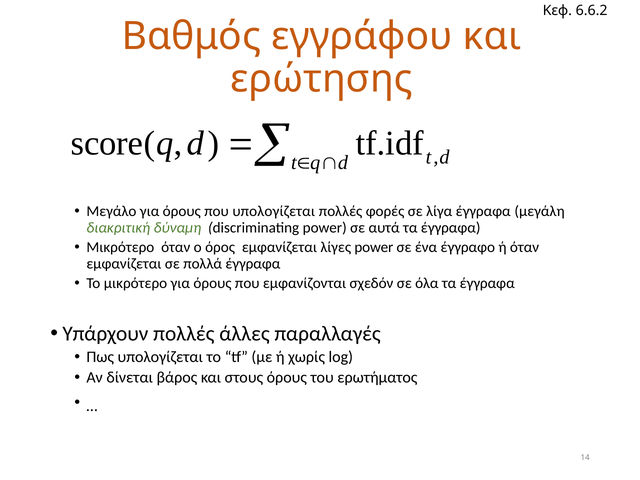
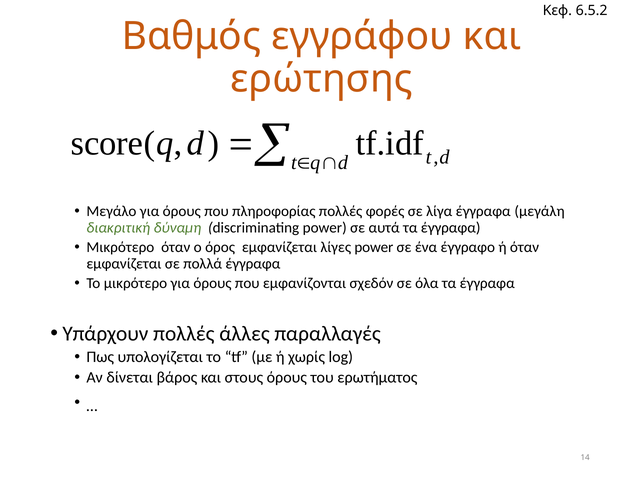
6.6.2: 6.6.2 -> 6.5.2 (592, 10)
που υπολογίζεται: υπολογίζεται -> πληροφορίας (274, 211)
